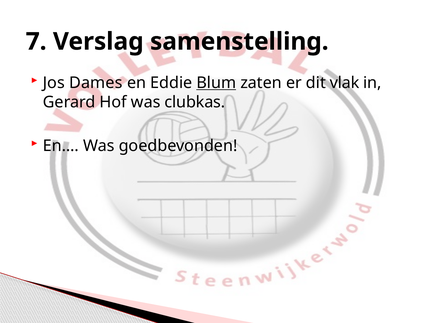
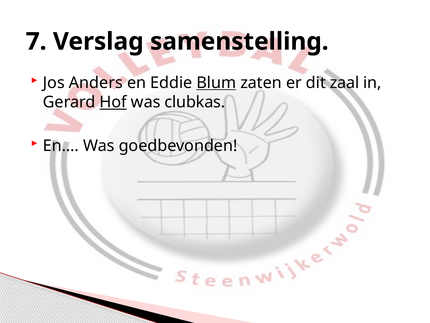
Dames: Dames -> Anders (96, 83)
vlak: vlak -> zaal (345, 83)
Hof underline: none -> present (113, 102)
